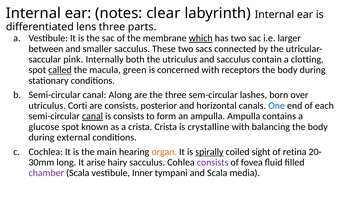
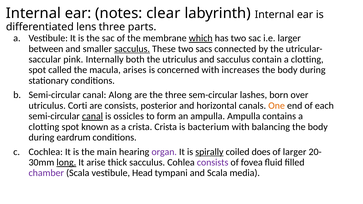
sacculus underline: none -> present (132, 49)
called underline: present -> none (60, 70)
green: green -> arises (135, 70)
receptors: receptors -> increases (241, 70)
One colour: blue -> orange (277, 106)
is consists: consists -> ossicles (129, 116)
glucose: glucose -> clotting (44, 127)
crystalline: crystalline -> bacterium (208, 127)
external: external -> eardrum (74, 138)
organ colour: orange -> purple (164, 152)
sight: sight -> does (261, 152)
of retina: retina -> larger (295, 152)
long underline: none -> present (66, 163)
hairy: hairy -> thick (117, 163)
Inner: Inner -> Head (142, 173)
